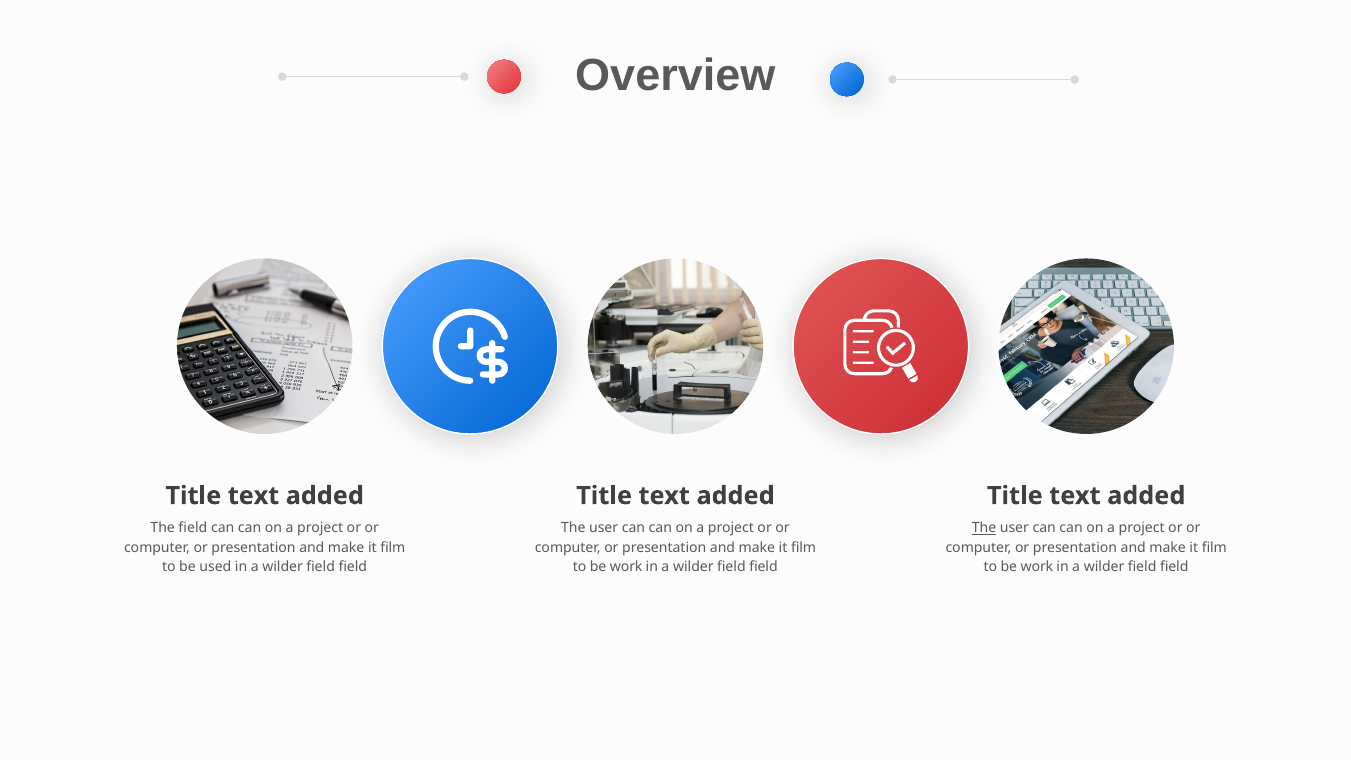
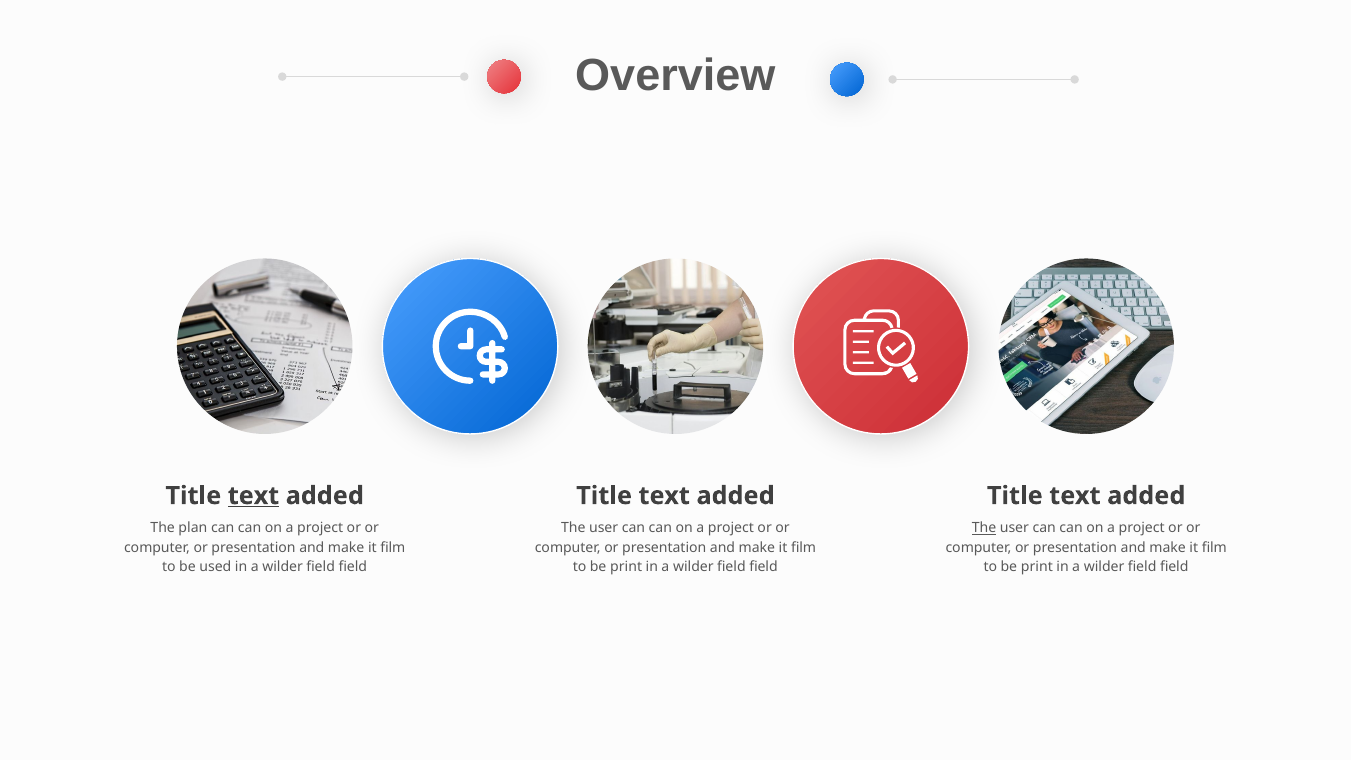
text underline: none -> present (253, 496)
The field: field -> plan (193, 528)
work: work -> print (626, 567)
work: work -> print (1037, 567)
